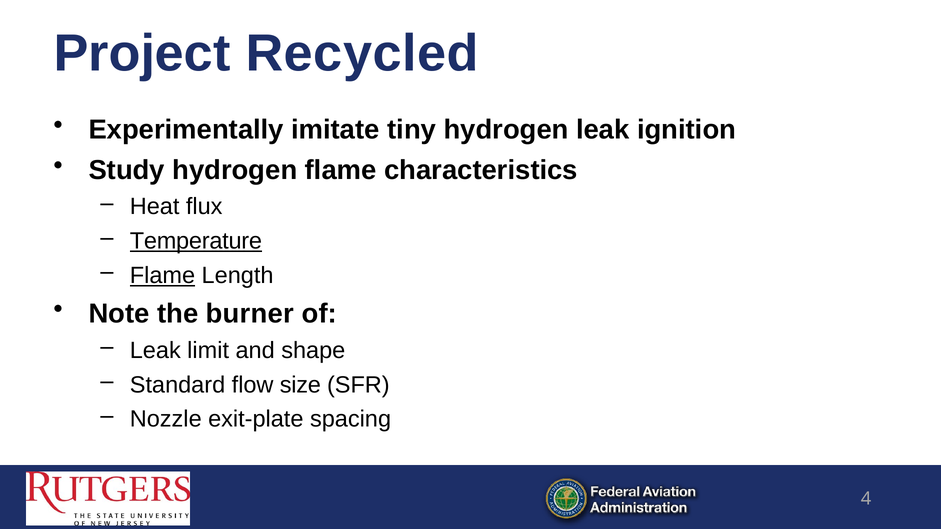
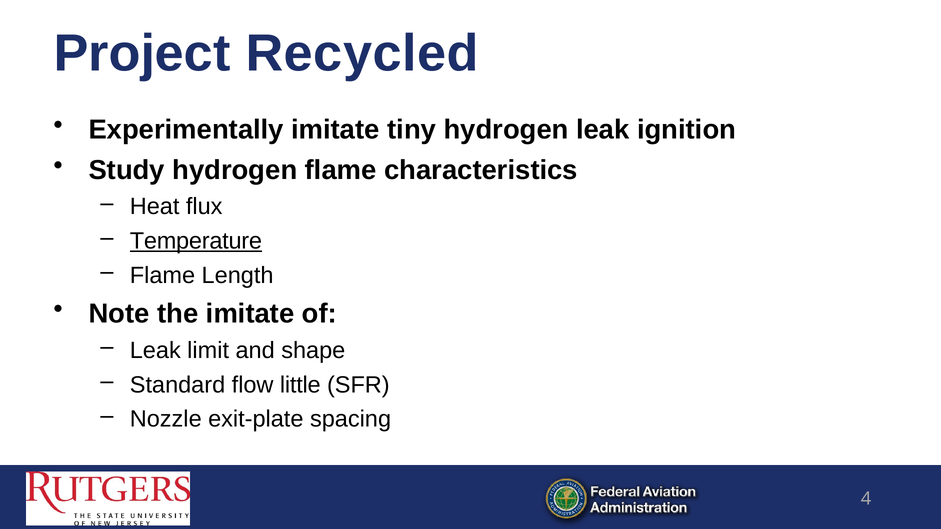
Flame underline: present -> none (162, 276)
the burner: burner -> imitate (250, 314)
size: size -> little (300, 385)
